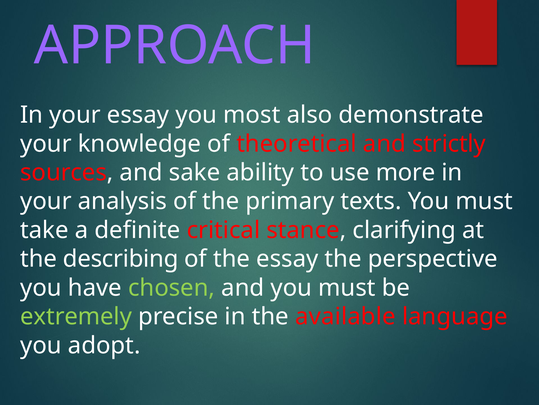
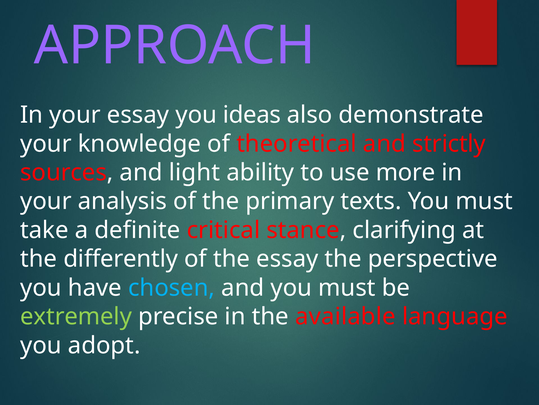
most: most -> ideas (252, 115)
sake: sake -> light (195, 172)
describing: describing -> differently (121, 259)
chosen colour: light green -> light blue (172, 287)
